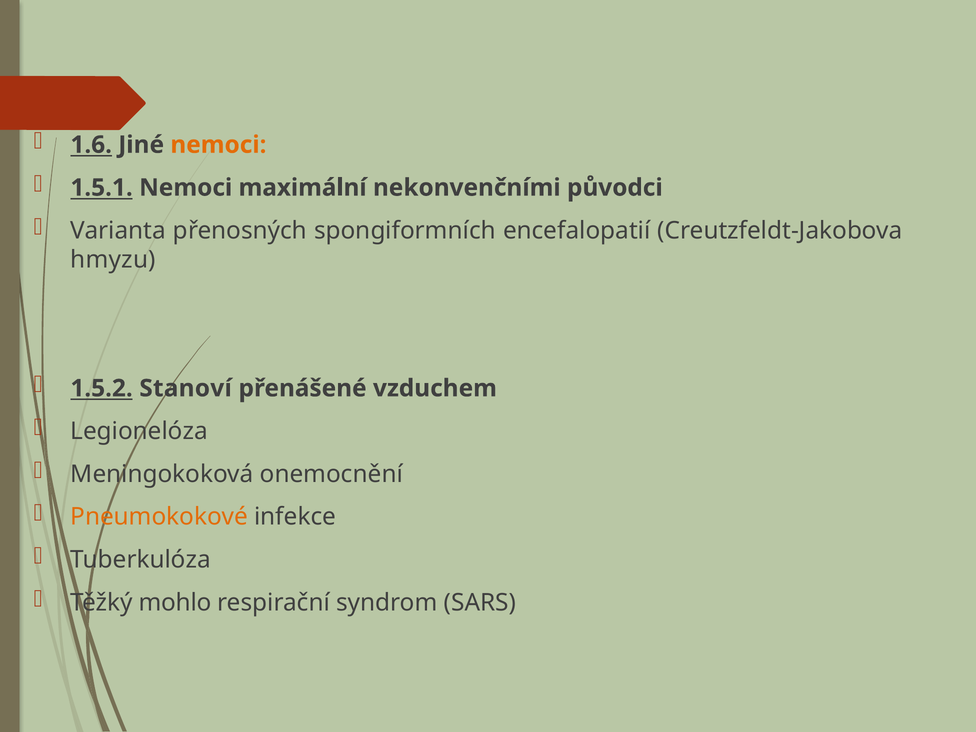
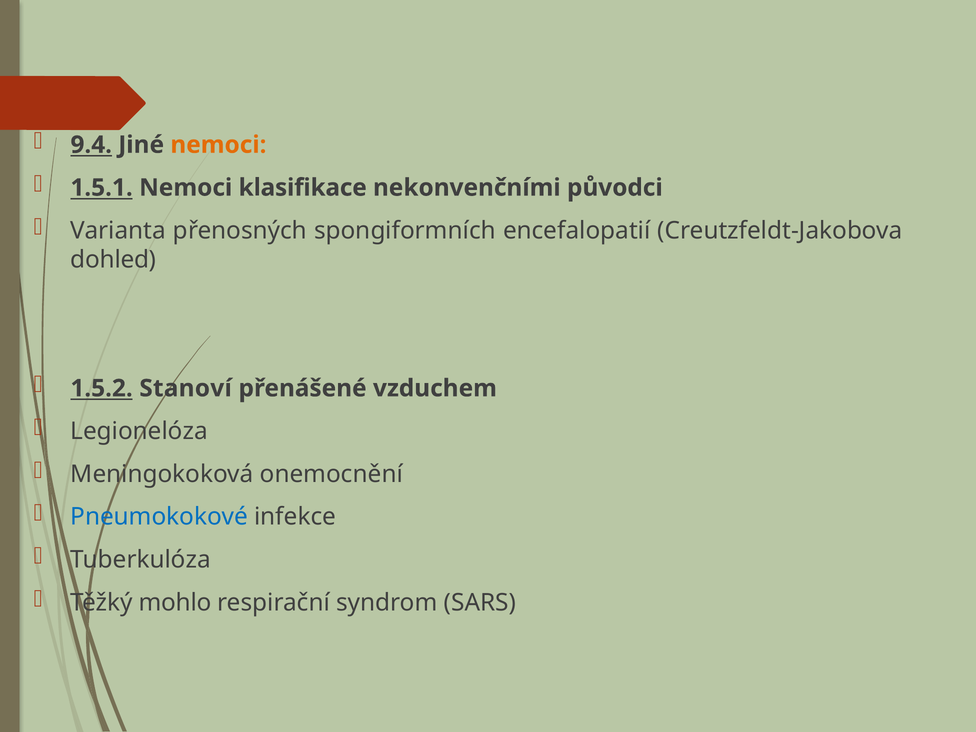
1.6: 1.6 -> 9.4 (91, 145)
maximální: maximální -> klasifikace (303, 188)
hmyzu: hmyzu -> dohled (113, 260)
Pneumokokové colour: orange -> blue (159, 517)
